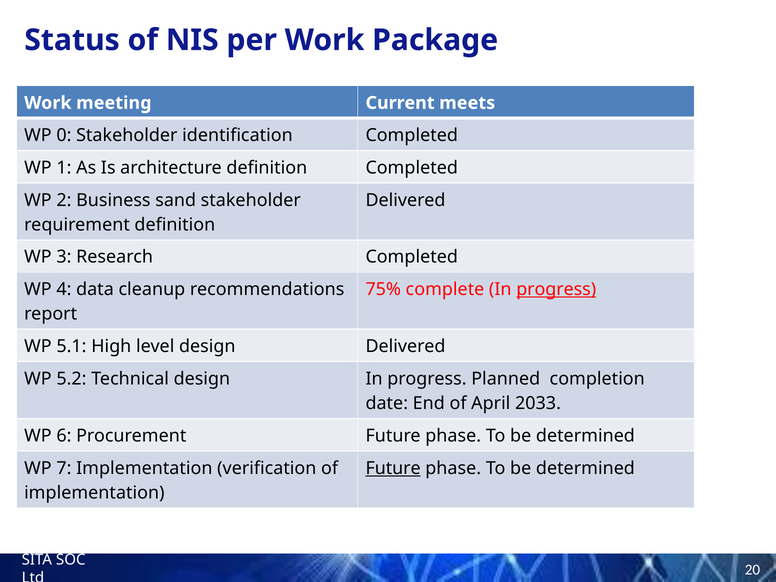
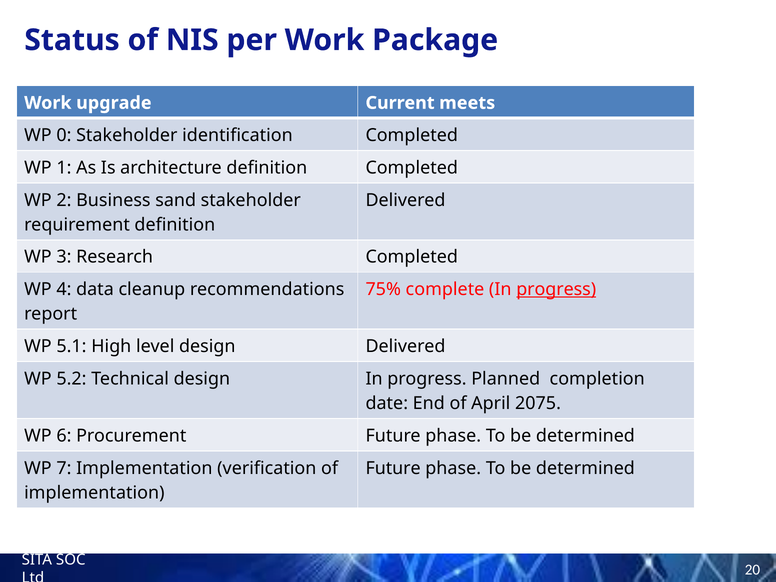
meeting: meeting -> upgrade (114, 103)
2033: 2033 -> 2075 (538, 403)
Future underline: present -> none (393, 468)
